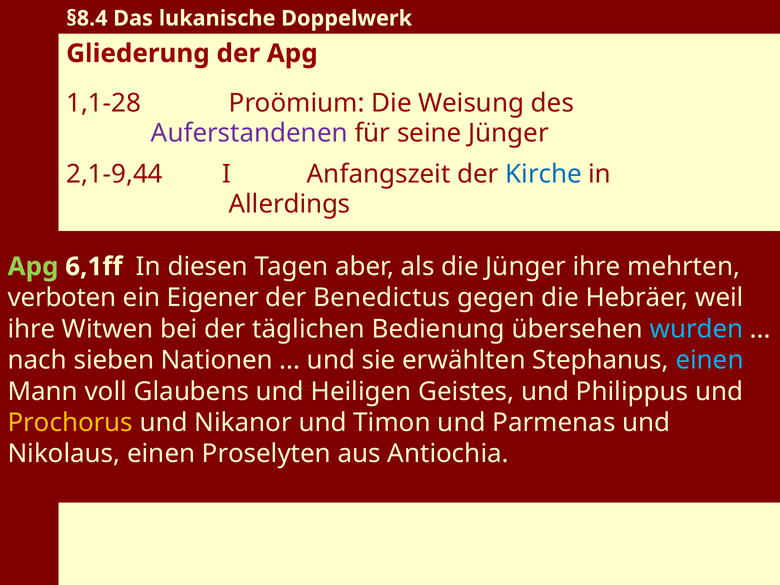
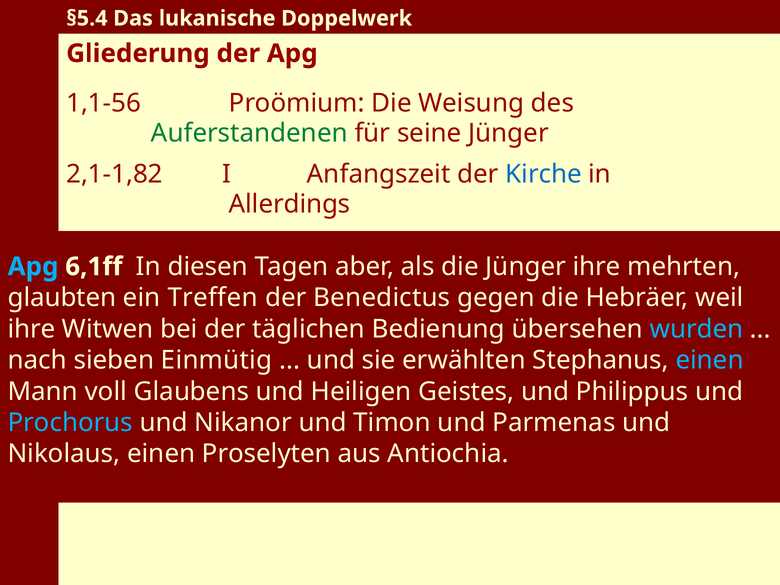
§8.4: §8.4 -> §5.4 (87, 18)
1,1-28: 1,1-28 -> 1,1-56 (104, 103)
Auferstandenen colour: purple -> green (249, 133)
2,1-9,44: 2,1-9,44 -> 2,1-1,82 (114, 174)
Apg colour: light green -> light blue (33, 267)
verboten: verboten -> glaubten (62, 298)
Eigener: Eigener -> Treffen (213, 298)
Nationen: Nationen -> Einmütig (217, 360)
Prochorus colour: yellow -> light blue (70, 423)
